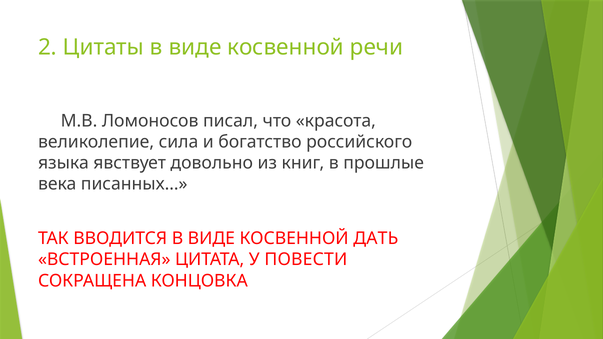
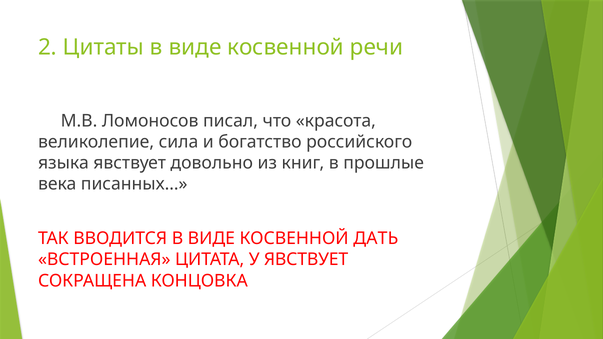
У ПОВЕСТИ: ПОВЕСТИ -> ЯВСТВУЕТ (306, 260)
